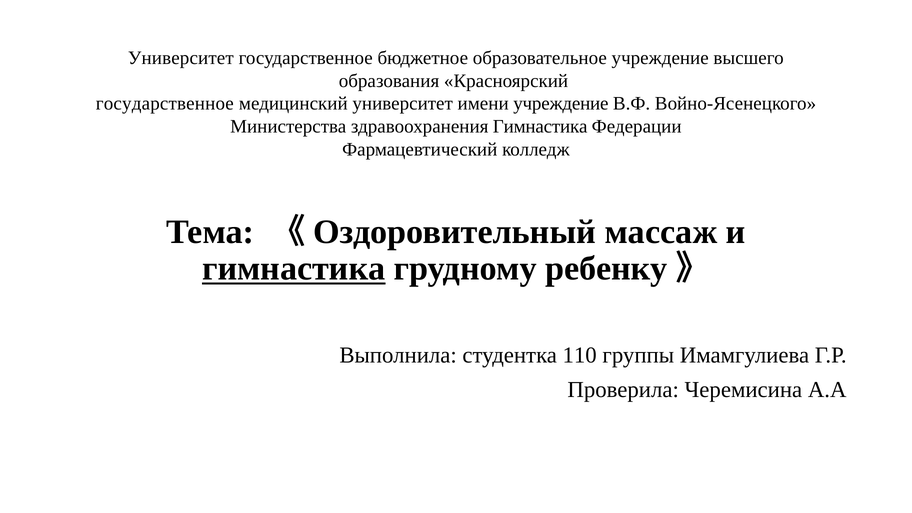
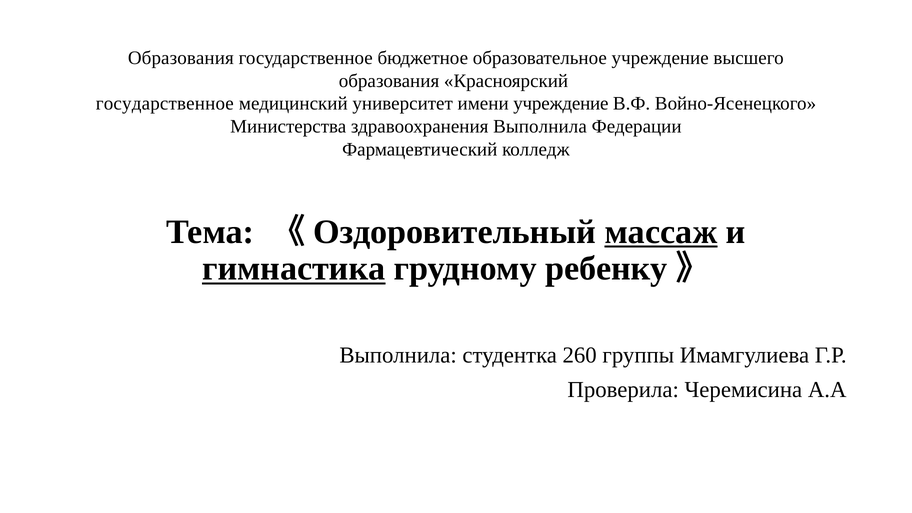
Университет: Университет -> Образования (181, 58)
здравоохранения Гимнастика: Гимнастика -> Выполнила (540, 126)
массаж underline: none -> present (661, 232)
110: 110 -> 260 (580, 355)
